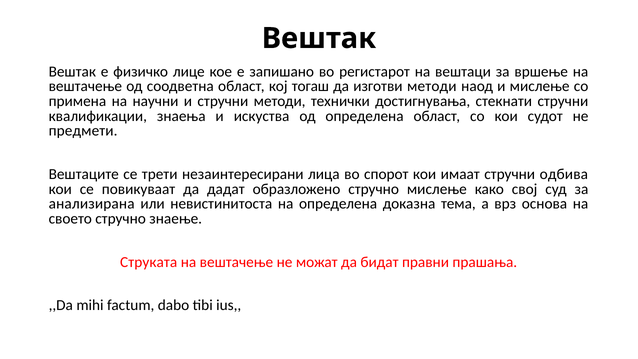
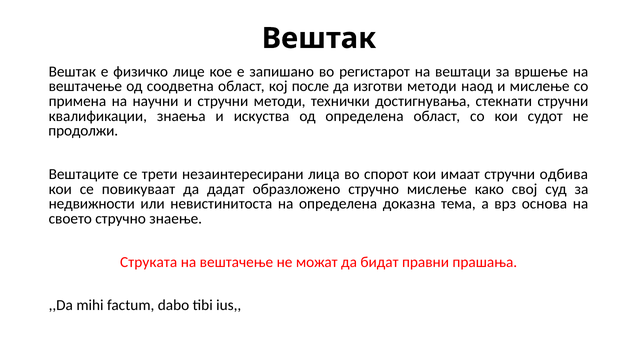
тогаш: тогаш -> после (310, 86)
предмети: предмети -> продолжи (83, 131)
анализирана: анализирана -> недвижности (92, 204)
